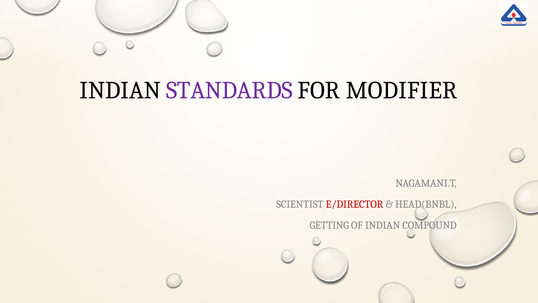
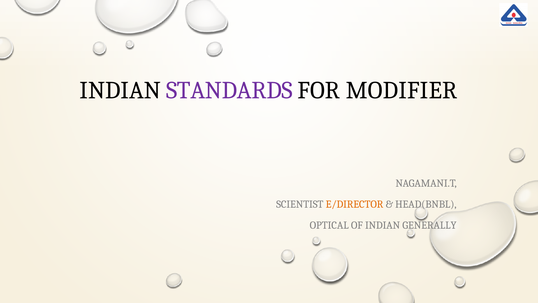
E/DIRECTOR colour: red -> orange (355, 204)
GETTING: GETTING -> OPTICAL (329, 225)
COMPOUND: COMPOUND -> GENERALLY (429, 225)
